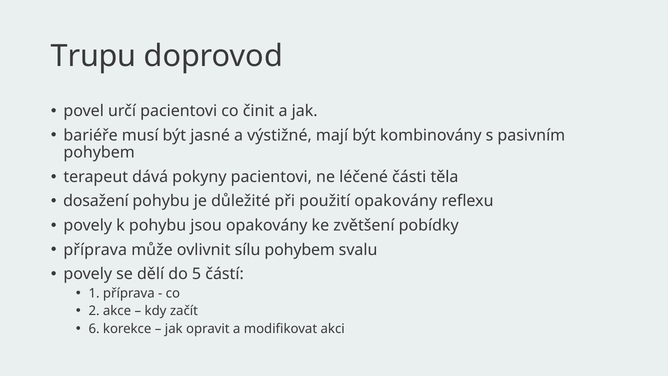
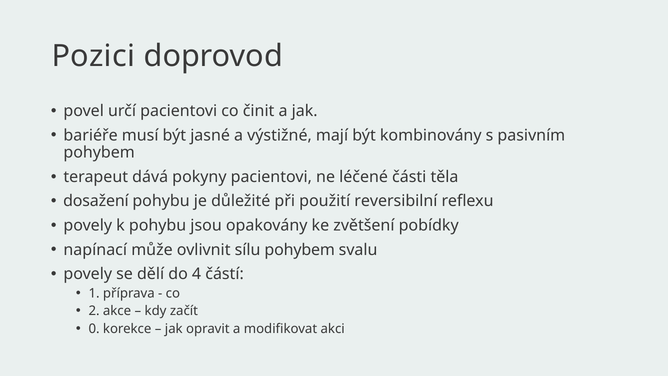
Trupu: Trupu -> Pozici (93, 56)
použití opakovány: opakovány -> reversibilní (396, 201)
příprava: příprava -> napínací (95, 250)
5: 5 -> 4 (197, 274)
6: 6 -> 0 (94, 329)
